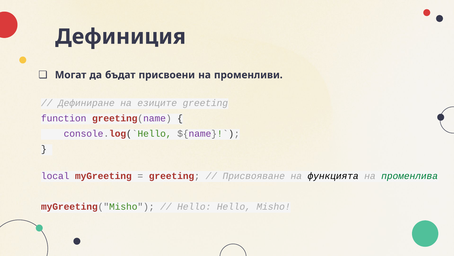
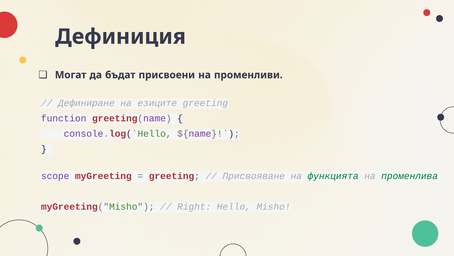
local: local -> scope (55, 175)
функцията colour: black -> green (333, 175)
Hello: Hello -> Right (194, 206)
